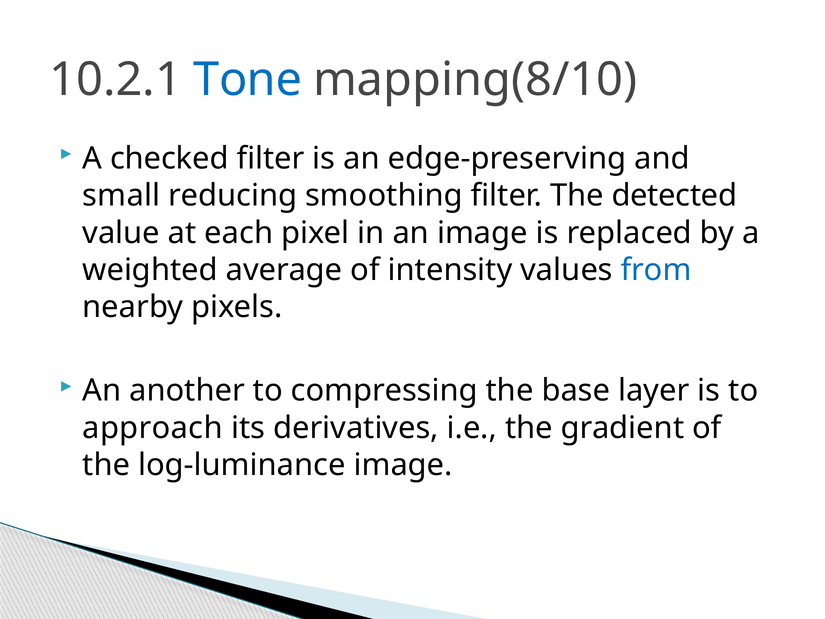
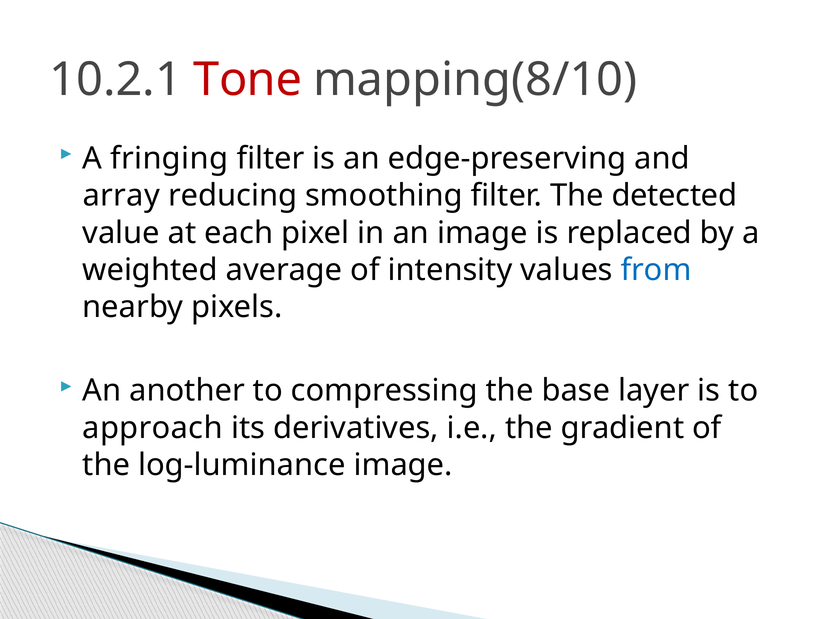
Tone colour: blue -> red (248, 80)
checked: checked -> fringing (169, 158)
small: small -> array (121, 196)
